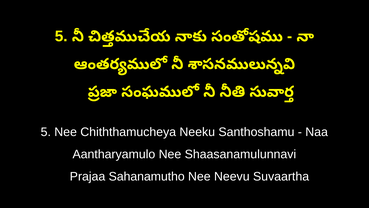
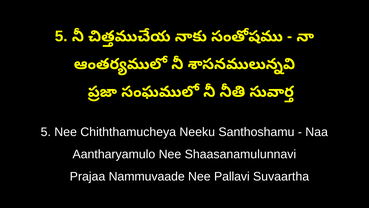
Sahanamutho: Sahanamutho -> Nammuvaade (147, 176)
Neevu: Neevu -> Pallavi (232, 176)
